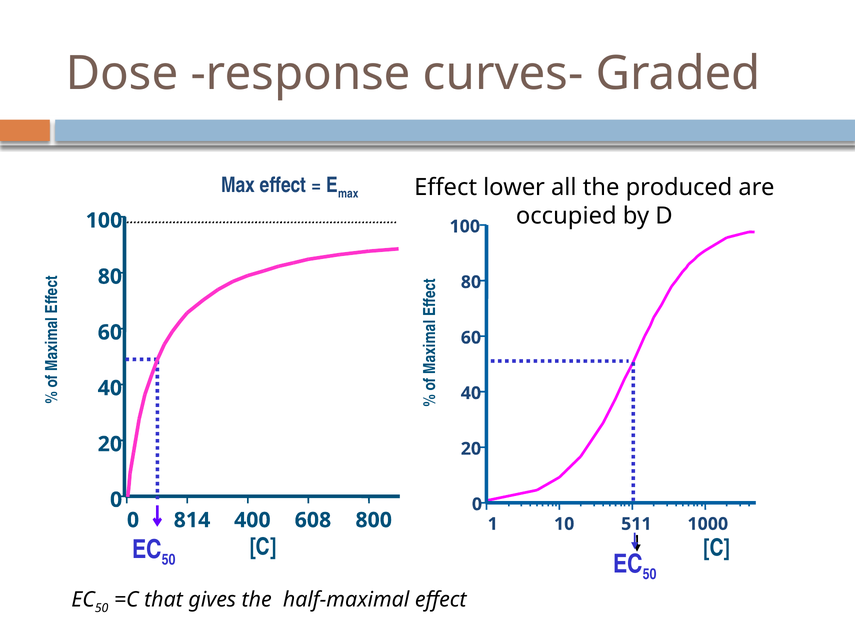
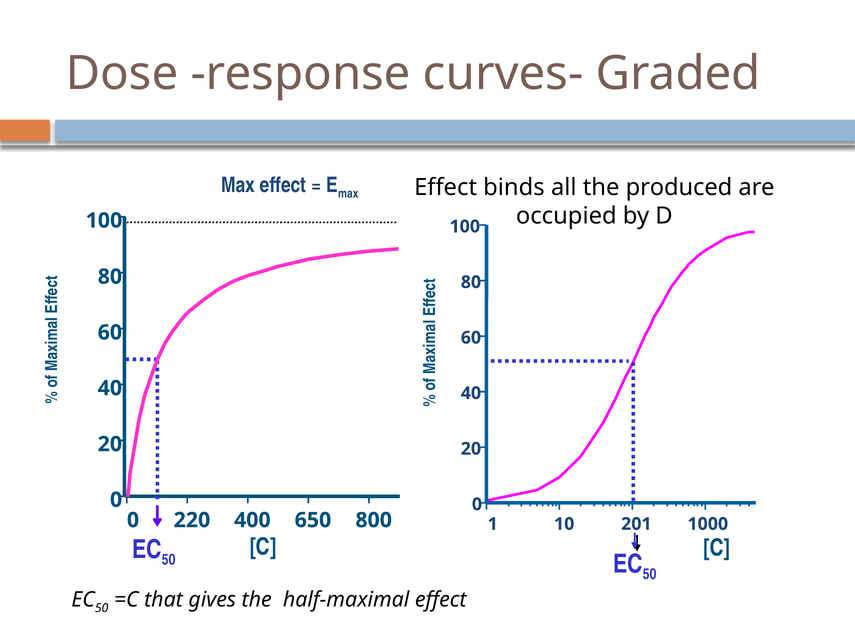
lower: lower -> binds (514, 188)
814: 814 -> 220 (192, 520)
608: 608 -> 650 (313, 520)
511: 511 -> 201 (636, 524)
